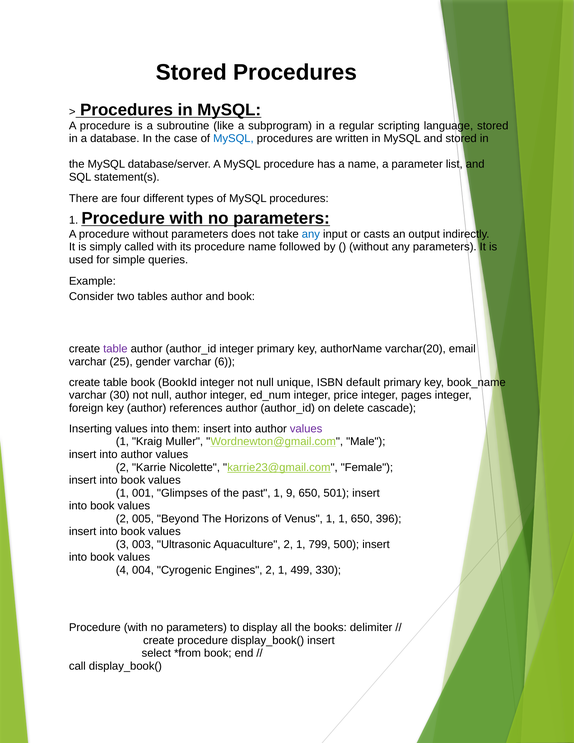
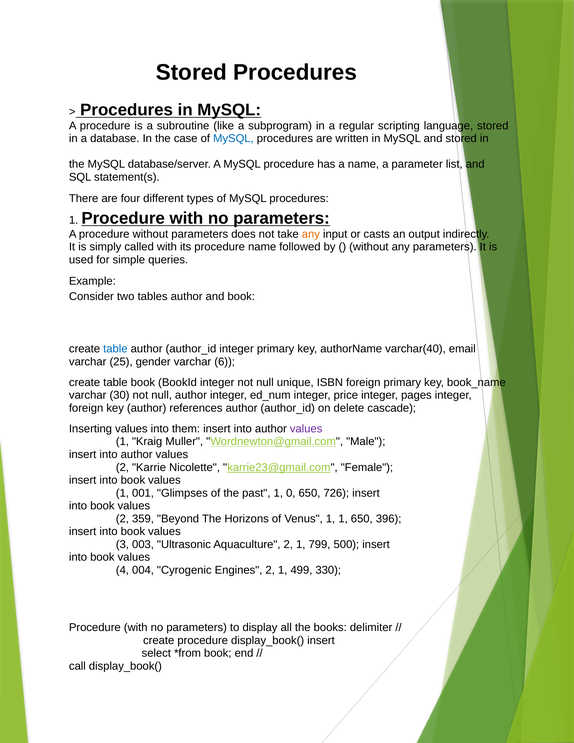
any colour: blue -> orange (311, 234)
table colour: purple -> blue (115, 349)
varchar(20: varchar(20 -> varchar(40 (415, 349)
ISBN default: default -> foreign (363, 382)
9: 9 -> 0 (291, 493)
501: 501 -> 726 (336, 493)
005: 005 -> 359 (143, 519)
